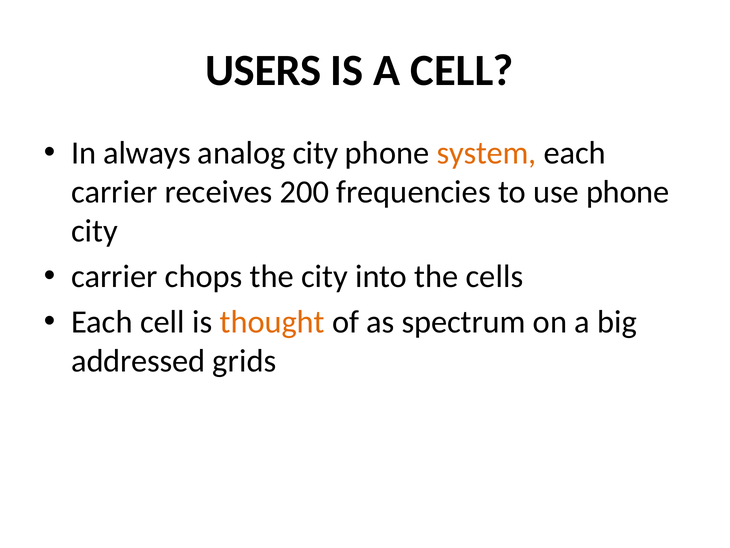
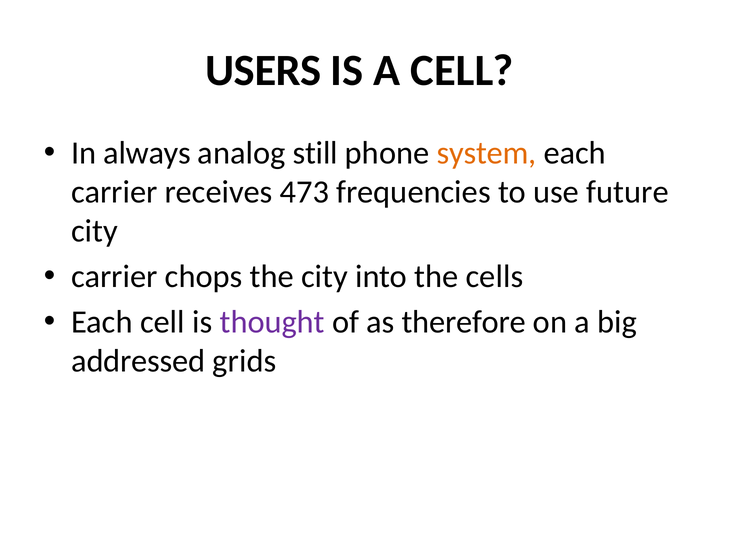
analog city: city -> still (315, 153)
200: 200 -> 473 (304, 192)
use phone: phone -> future (628, 192)
thought colour: orange -> purple (272, 322)
spectrum: spectrum -> therefore (464, 322)
